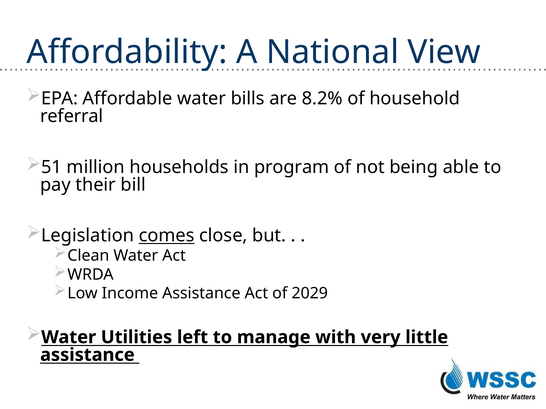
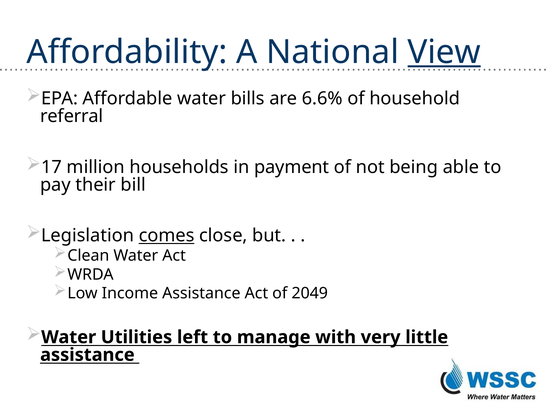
View underline: none -> present (444, 52)
8.2%: 8.2% -> 6.6% (322, 99)
51: 51 -> 17 (52, 167)
program: program -> payment (292, 167)
2029: 2029 -> 2049 (310, 294)
